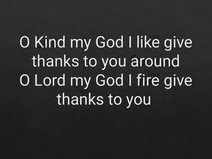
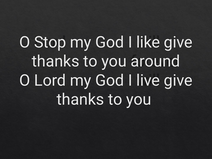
Kind: Kind -> Stop (50, 42)
fire: fire -> live (148, 80)
